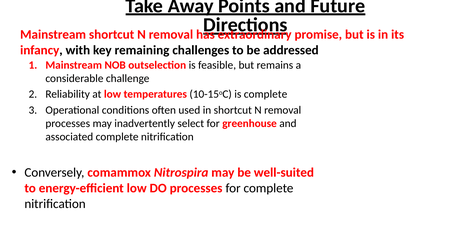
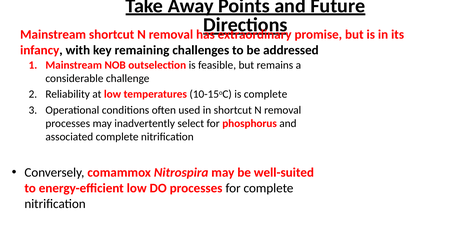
greenhouse: greenhouse -> phosphorus (250, 124)
